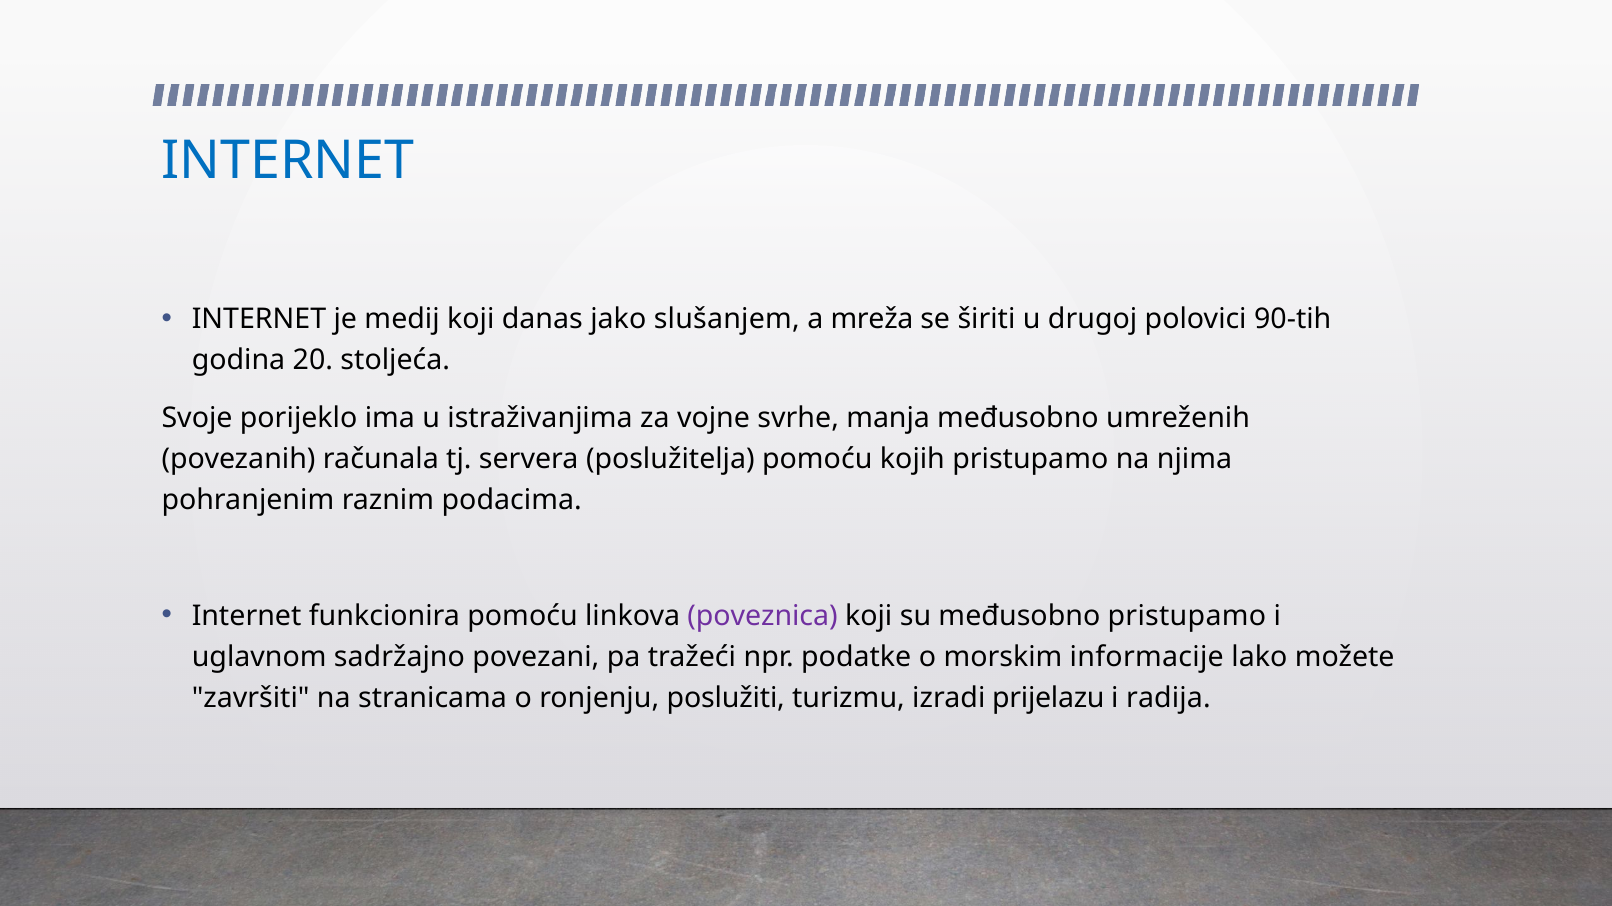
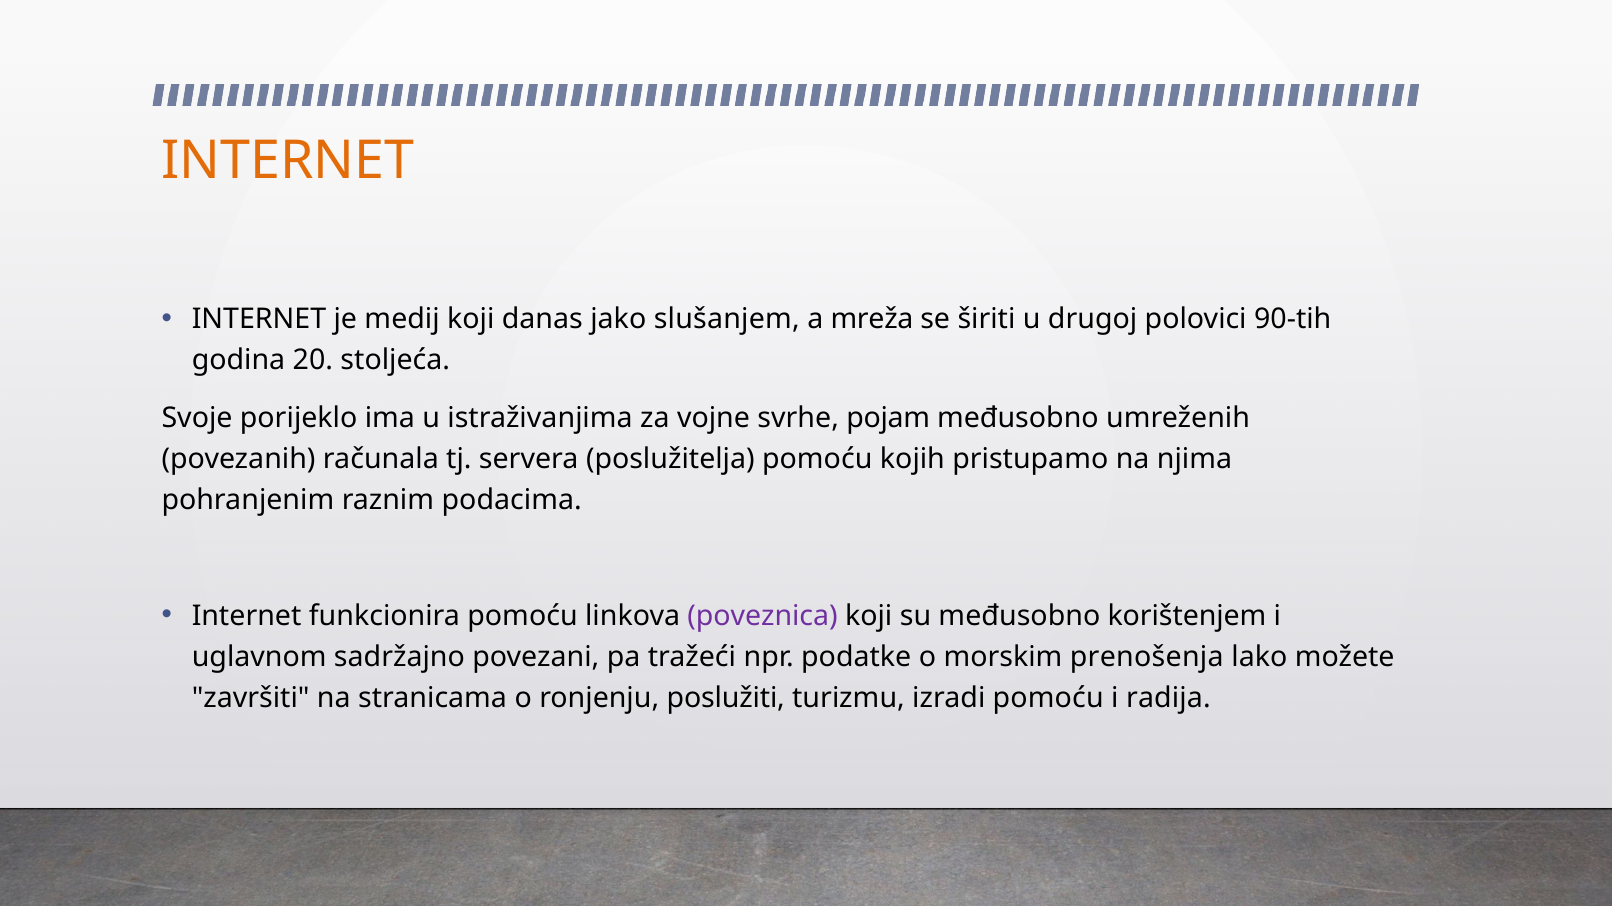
INTERNET colour: blue -> orange (288, 161)
manja: manja -> pojam (888, 418)
međusobno pristupamo: pristupamo -> korištenjem (1187, 616)
informacije: informacije -> prenošenja (1147, 657)
izradi prijelazu: prijelazu -> pomoću (1048, 699)
